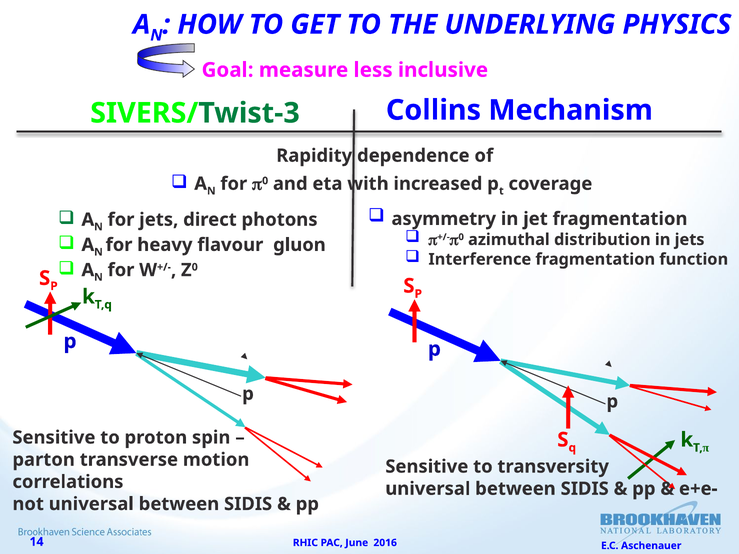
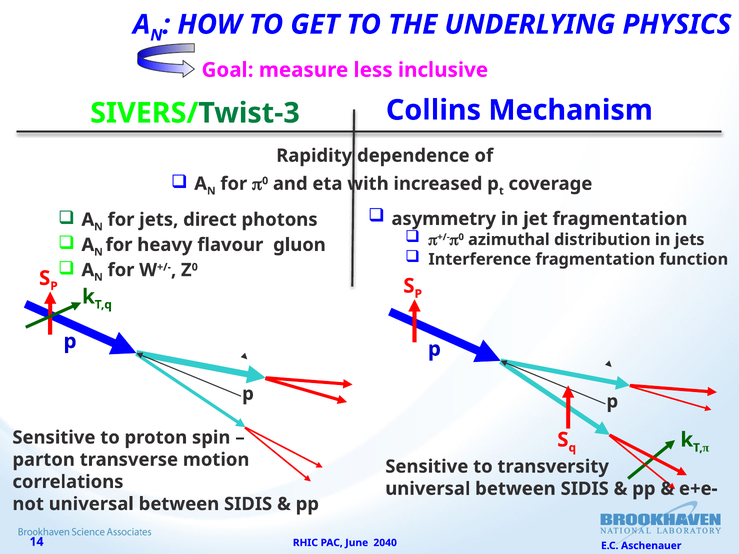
2016: 2016 -> 2040 (385, 543)
